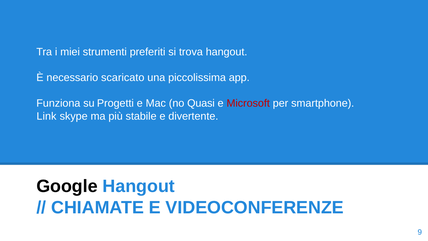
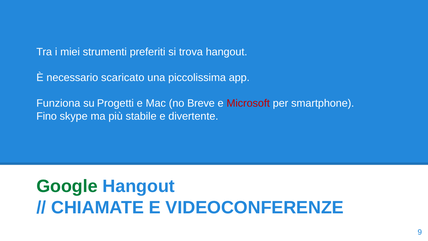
Quasi: Quasi -> Breve (201, 103)
Link: Link -> Fino (47, 116)
Google colour: black -> green (67, 186)
